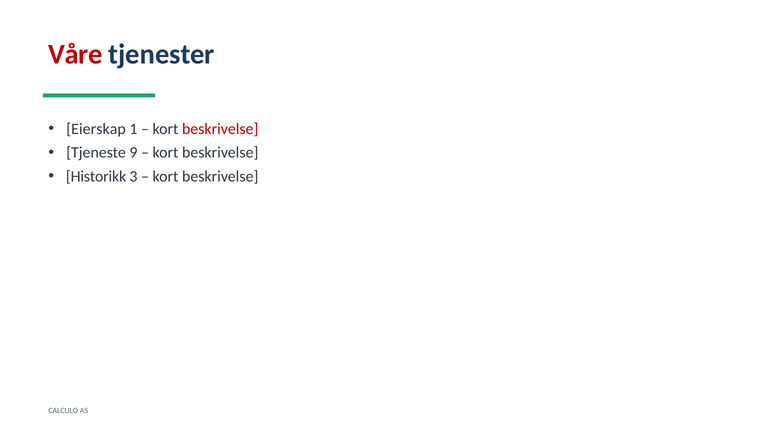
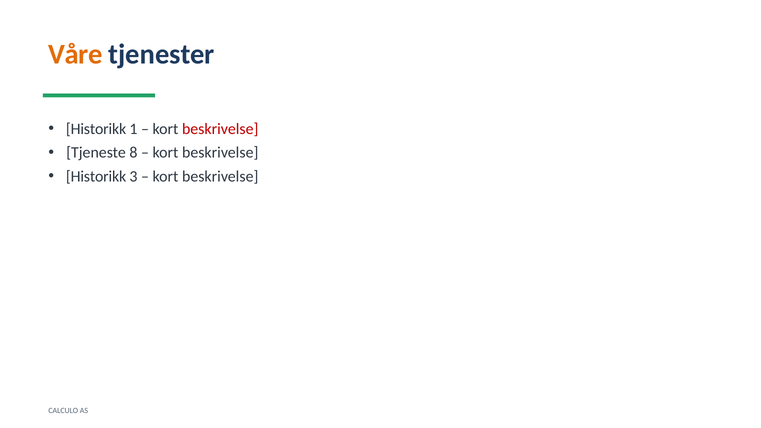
Våre colour: red -> orange (75, 54)
Eierskap: Eierskap -> Historikk (96, 129)
9: 9 -> 8 (133, 153)
